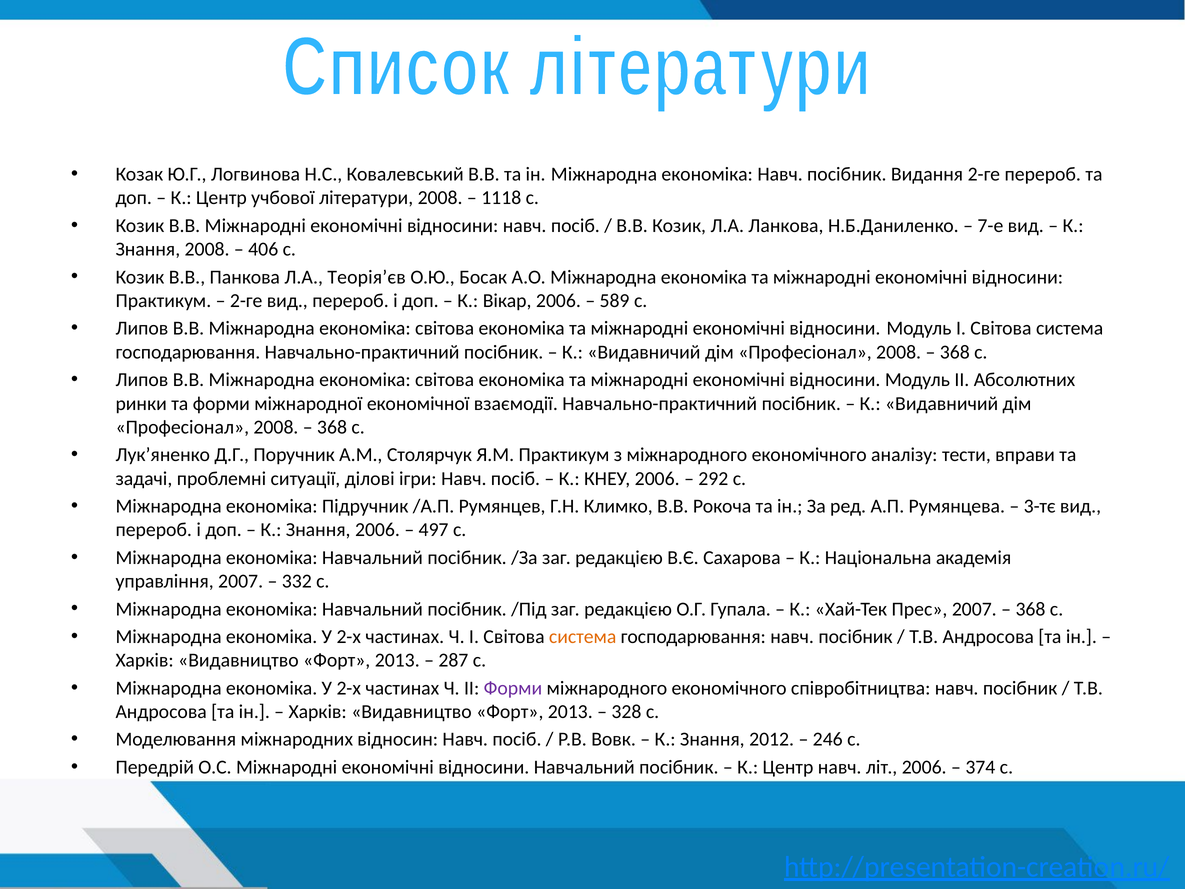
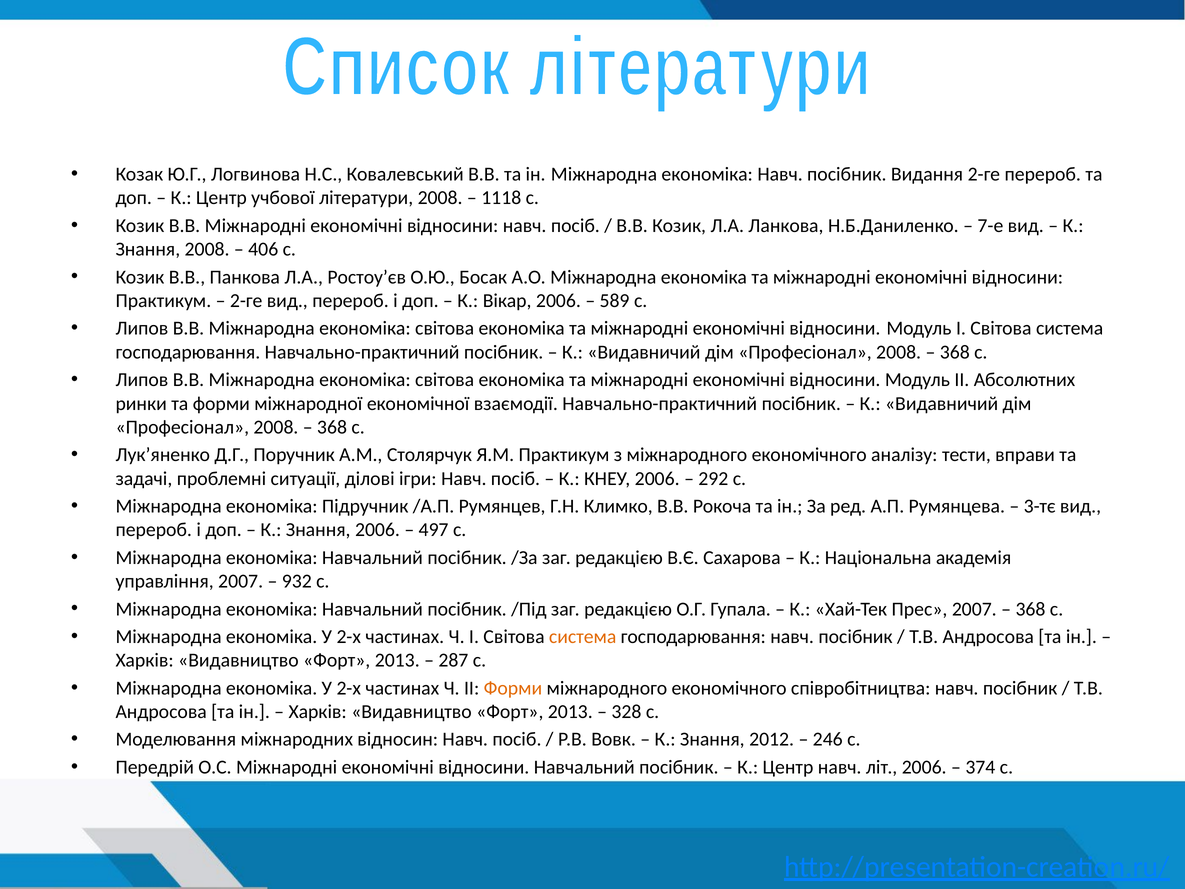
Теорія’єв: Теорія’єв -> Ростоу’єв (367, 277)
332: 332 -> 932 (297, 581)
Форми colour: purple -> orange (513, 688)
